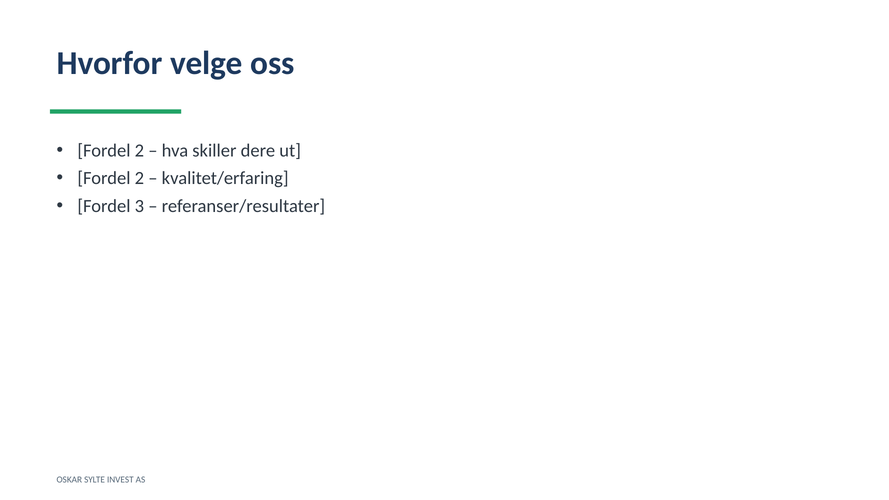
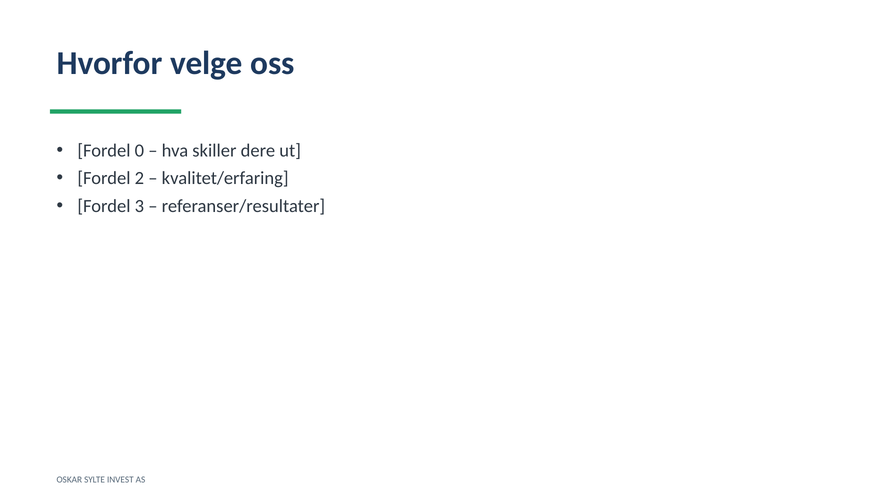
2: 2 -> 0 (139, 151)
